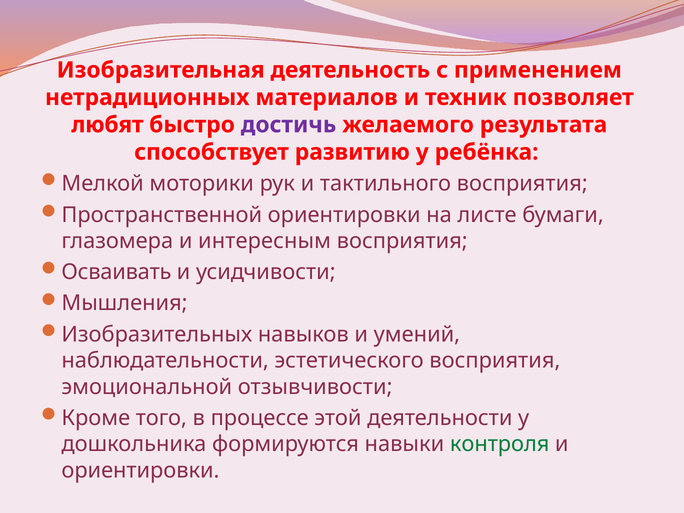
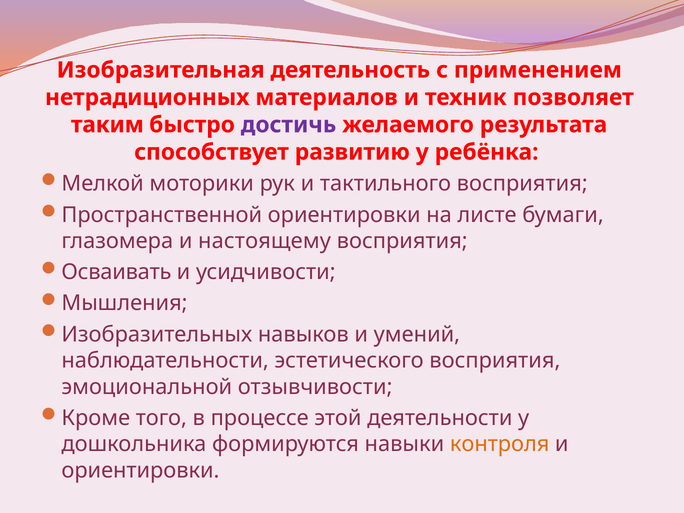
любят: любят -> таким (107, 125)
интересным: интересным -> настоящему (265, 241)
контроля colour: green -> orange (500, 444)
